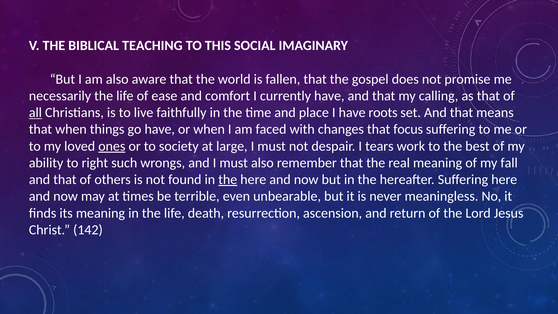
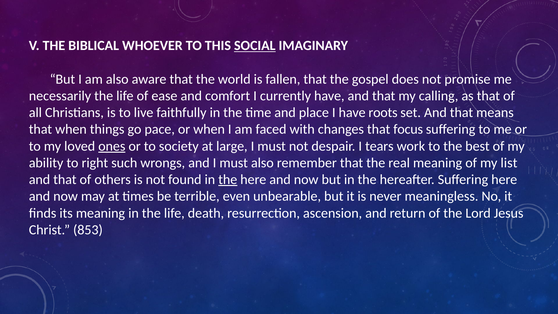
TEACHING: TEACHING -> WHOEVER (152, 46)
SOCIAL underline: none -> present (255, 46)
all underline: present -> none (35, 113)
go have: have -> pace (160, 129)
fall: fall -> list (509, 163)
142: 142 -> 853 (88, 230)
